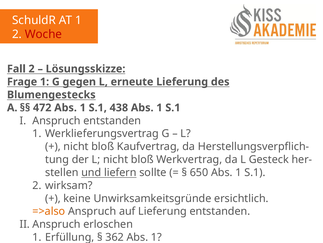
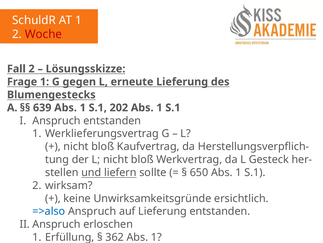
472: 472 -> 639 (42, 107)
438: 438 -> 202 (119, 107)
=>also colour: orange -> blue (49, 211)
